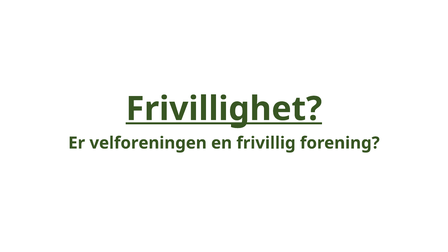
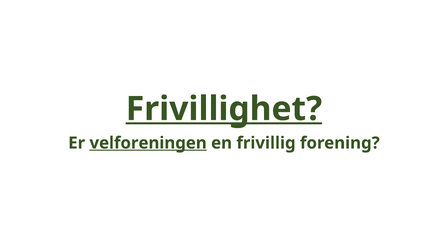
velforeningen underline: none -> present (148, 143)
